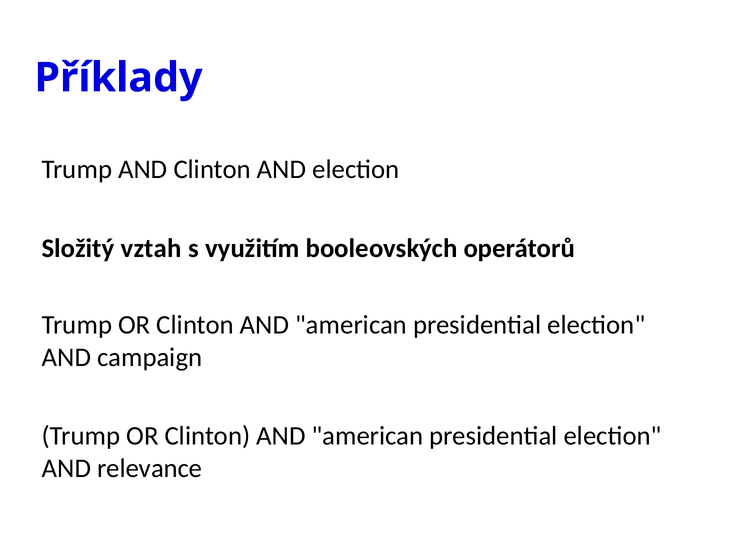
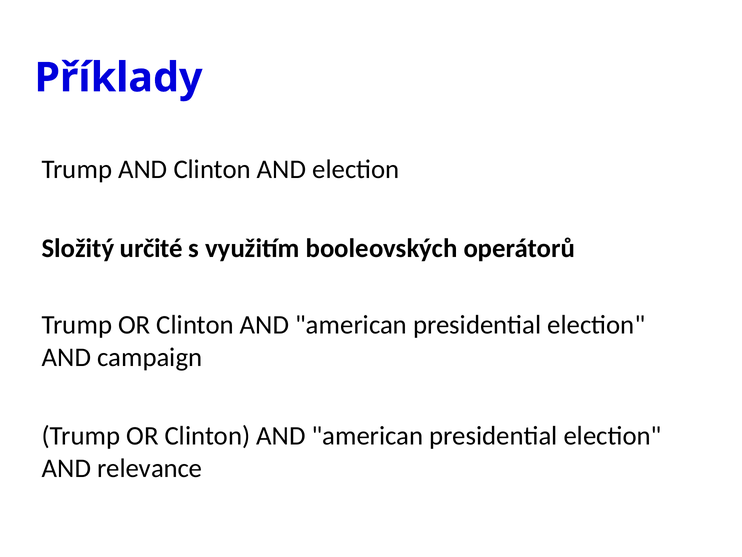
vztah: vztah -> určité (151, 248)
